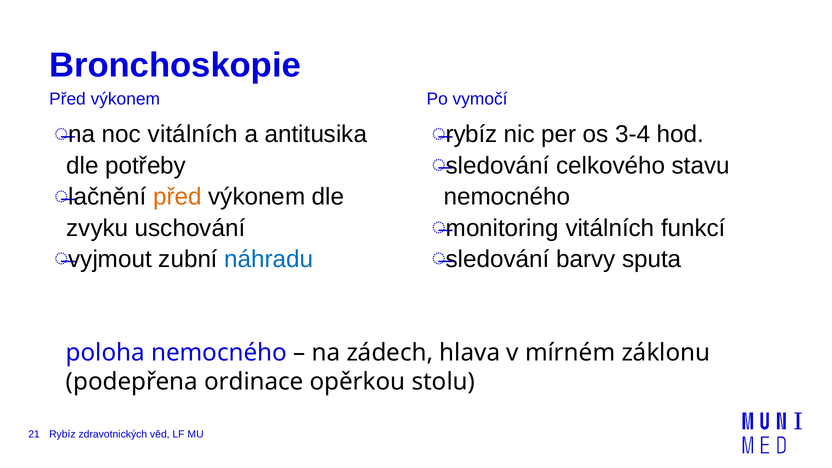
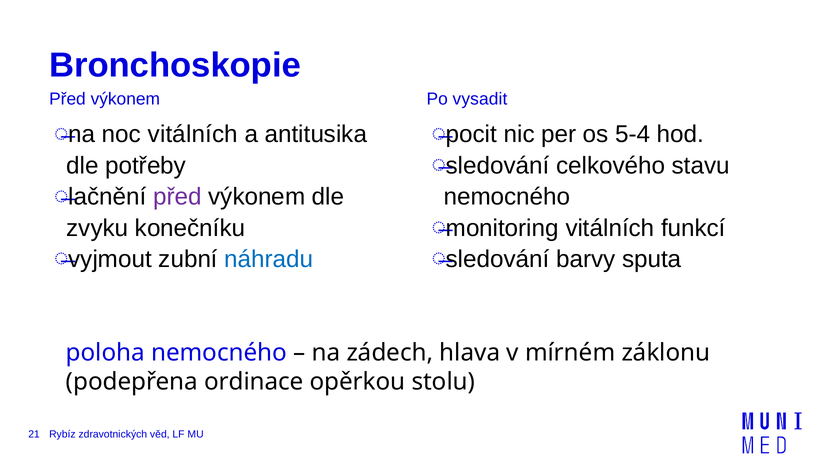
vymočí: vymočí -> vysadit (480, 99)
rybíz: rybíz -> pocit (471, 134)
3-4: 3-4 -> 5-4 (633, 134)
před colour: orange -> purple (177, 197)
uschování: uschování -> konečníku (190, 228)
